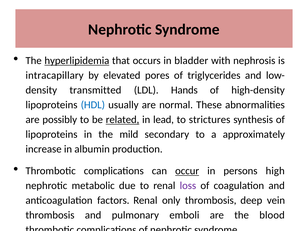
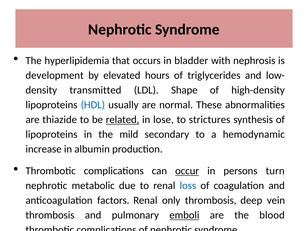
hyperlipidemia underline: present -> none (77, 61)
intracapillary: intracapillary -> development (55, 75)
pores: pores -> hours (157, 75)
Hands: Hands -> Shape (184, 90)
possibly: possibly -> thiazide (60, 120)
lead: lead -> lose (163, 120)
approximately: approximately -> hemodynamic (254, 134)
high: high -> turn (275, 171)
loss colour: purple -> blue (188, 186)
emboli underline: none -> present (184, 215)
